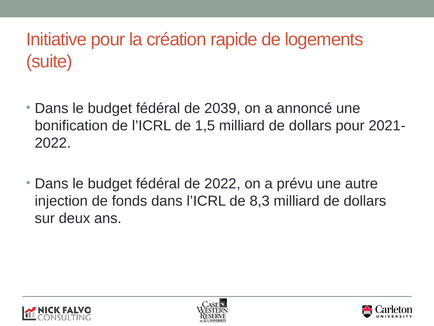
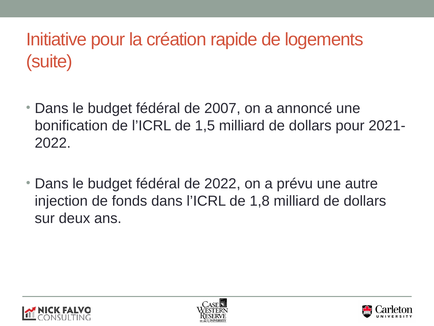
2039: 2039 -> 2007 (222, 108)
8,3: 8,3 -> 1,8 (260, 201)
